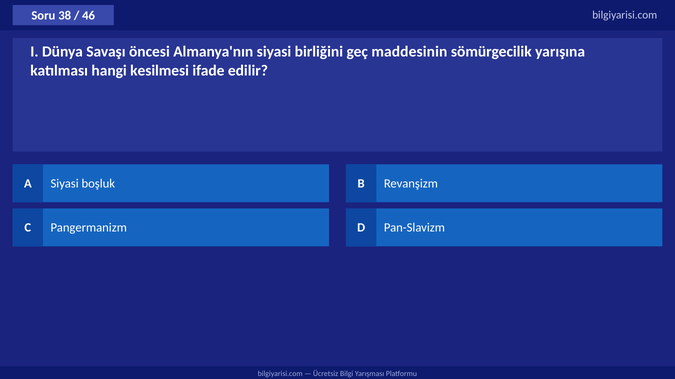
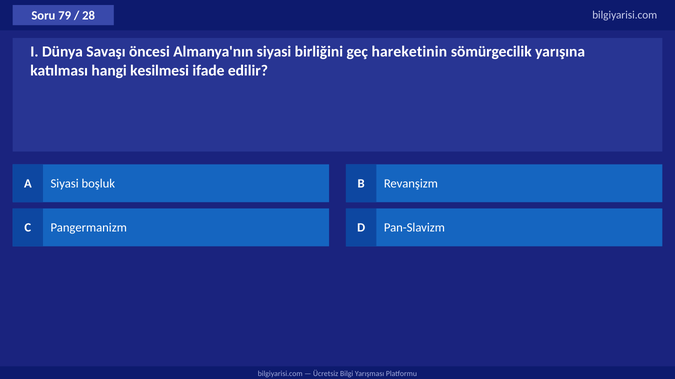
38: 38 -> 79 (65, 15)
46: 46 -> 28 (89, 15)
maddesinin: maddesinin -> hareketinin (409, 52)
